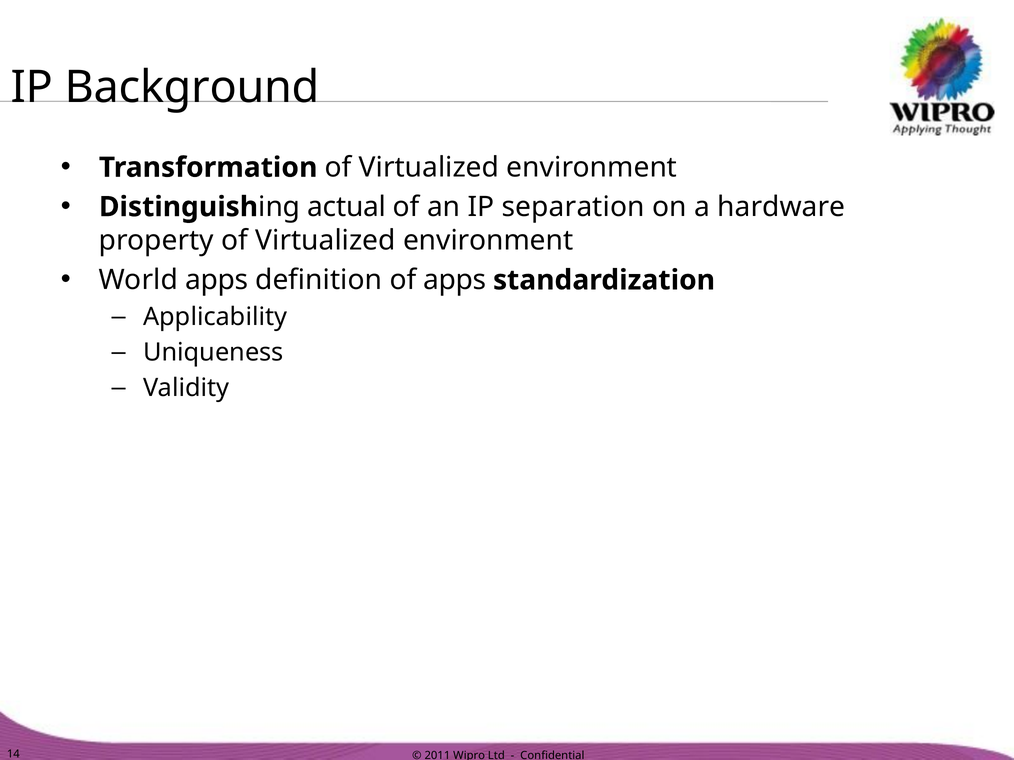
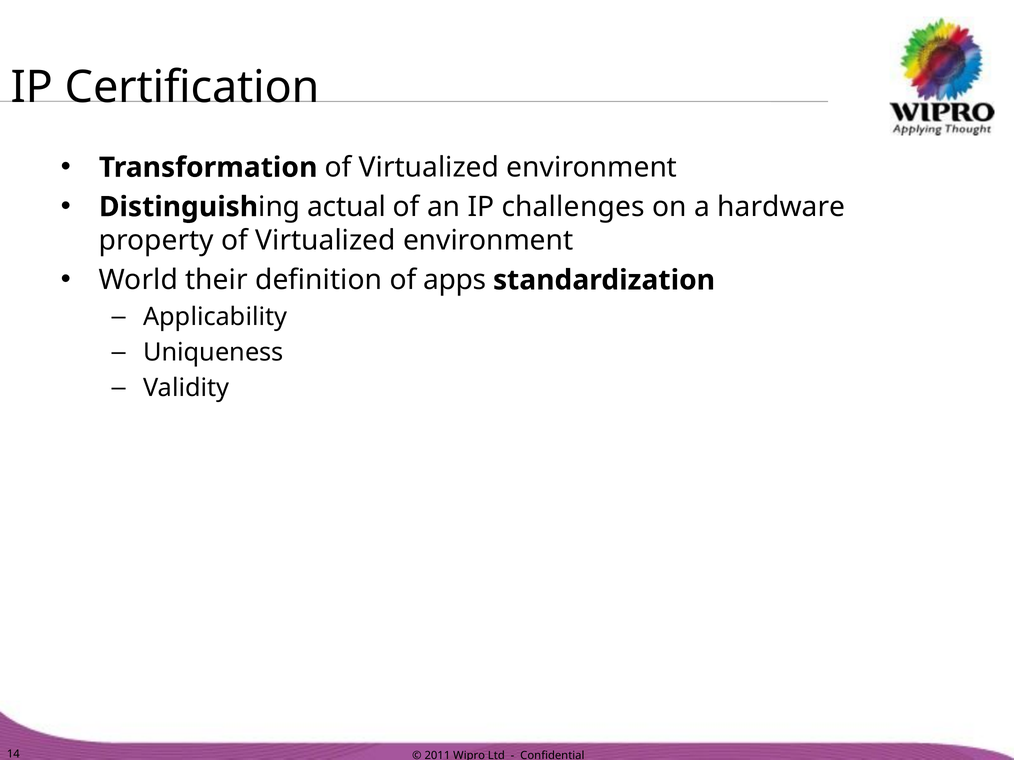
Background: Background -> Certification (192, 87)
separation: separation -> challenges (573, 207)
World apps: apps -> their (217, 280)
